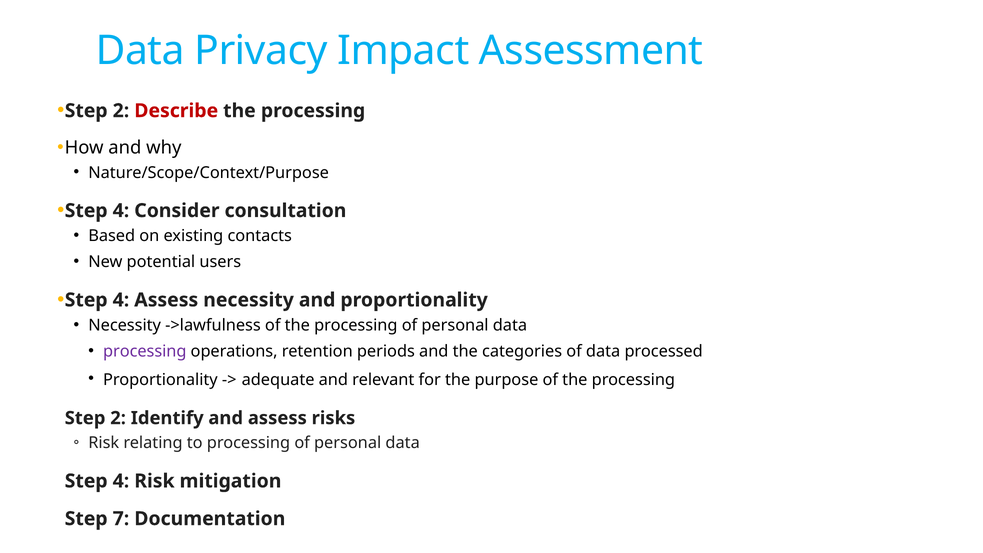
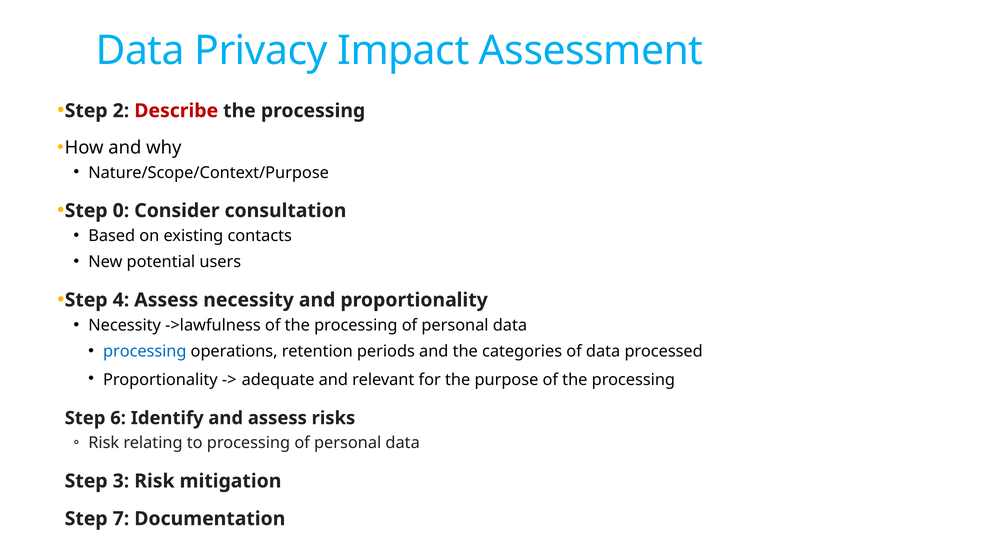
4: 4 -> 0 (121, 211)
processing colour: purple -> blue (145, 351)
2: 2 -> 6 (118, 418)
4: 4 -> 3 (121, 481)
